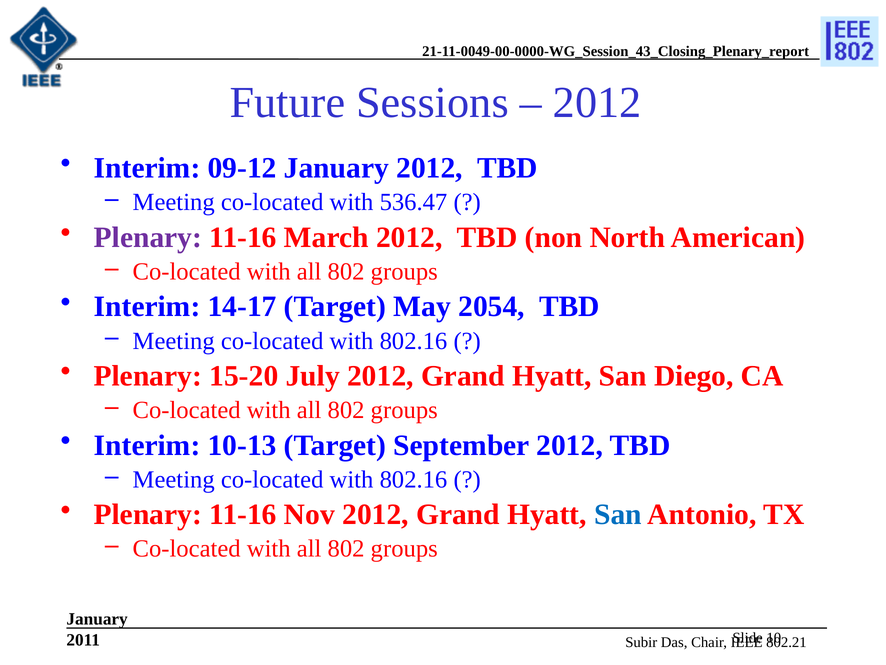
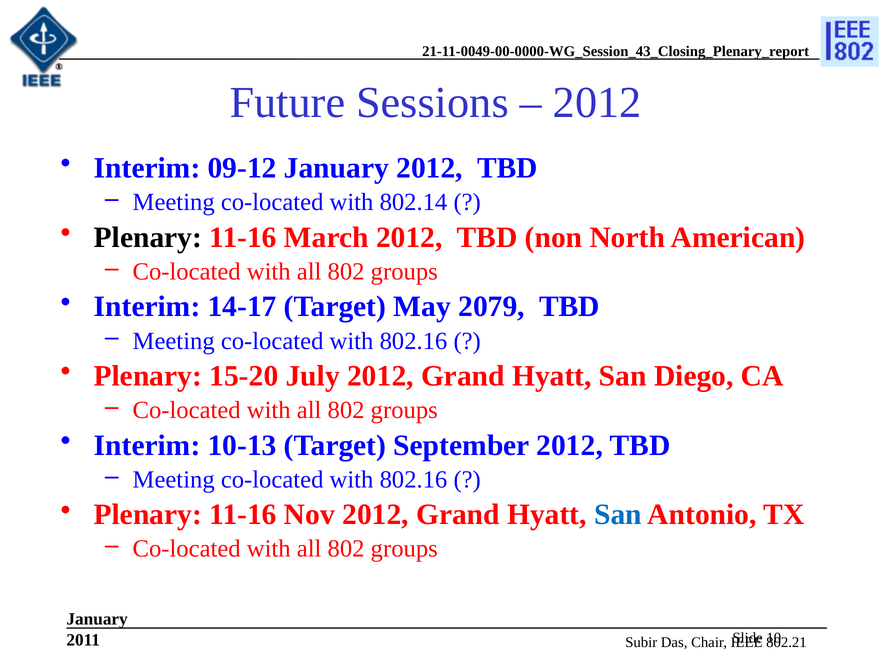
536.47: 536.47 -> 802.14 (413, 202)
Plenary colour: purple -> black (148, 237)
2054: 2054 -> 2079 (492, 306)
